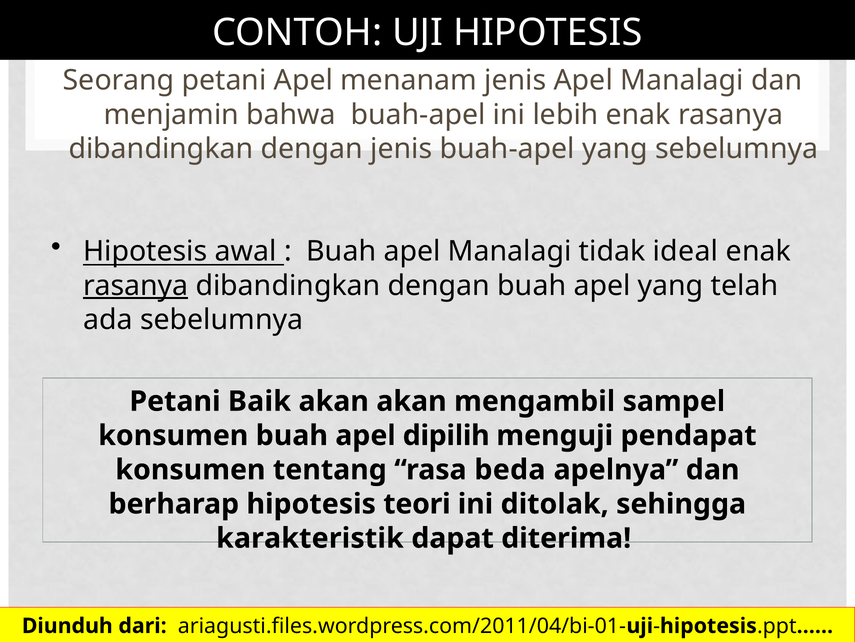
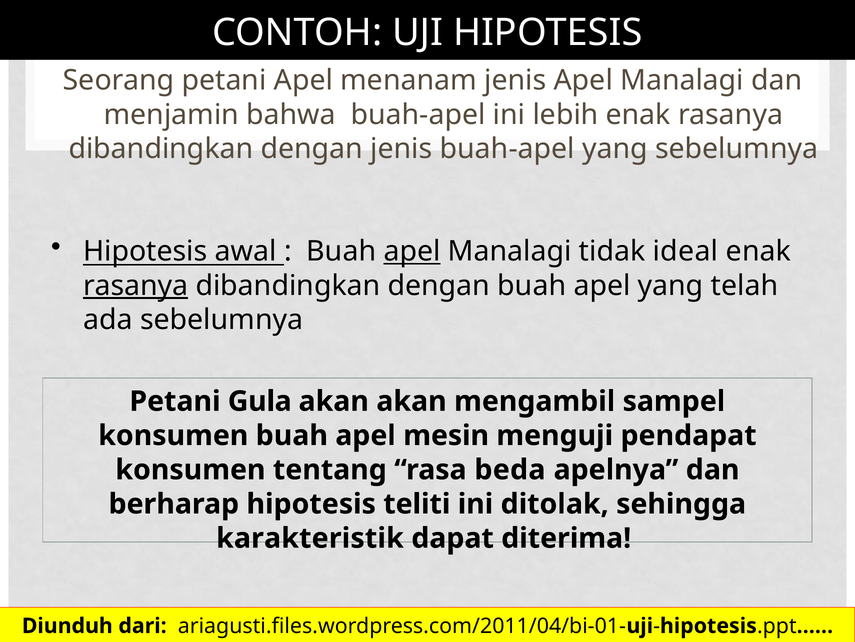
apel underline: none -> present (412, 251)
Baik: Baik -> Gula (260, 401)
dipilih: dipilih -> mesin (446, 435)
teori: teori -> teliti (417, 503)
